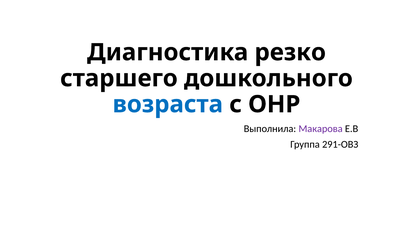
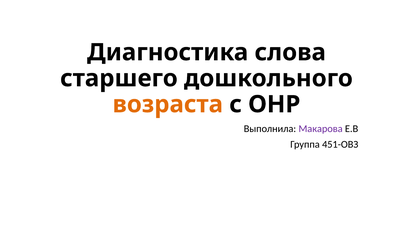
резко: резко -> слова (290, 52)
возраста colour: blue -> orange (168, 104)
291-ОВЗ: 291-ОВЗ -> 451-ОВЗ (340, 145)
